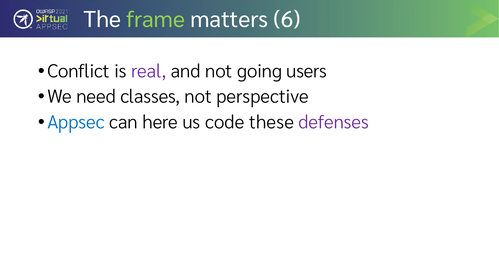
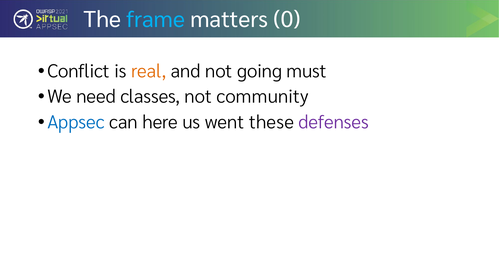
frame colour: light green -> light blue (156, 20)
6: 6 -> 0 (287, 20)
real colour: purple -> orange (149, 72)
users: users -> must (307, 72)
perspective: perspective -> community (263, 97)
code: code -> went (225, 122)
